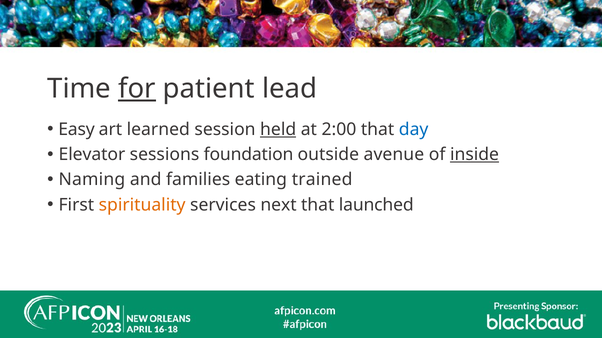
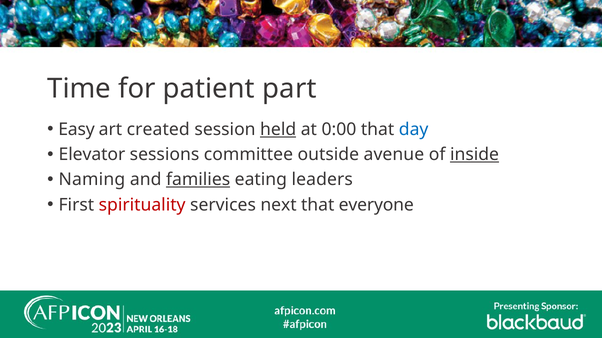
for underline: present -> none (137, 89)
lead: lead -> part (290, 89)
learned: learned -> created (158, 129)
2:00: 2:00 -> 0:00 (339, 129)
foundation: foundation -> committee (248, 155)
families underline: none -> present (198, 180)
trained: trained -> leaders (322, 180)
spirituality colour: orange -> red (142, 205)
launched: launched -> everyone (376, 205)
